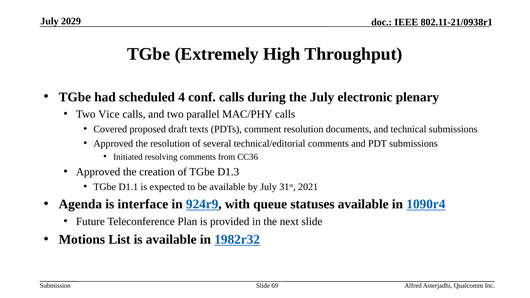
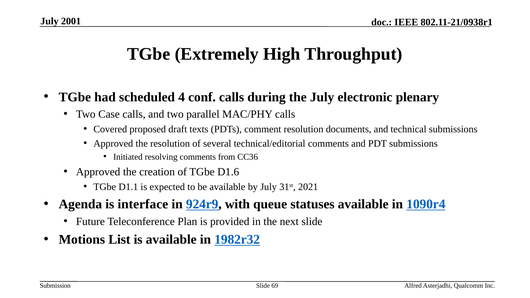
2029: 2029 -> 2001 (71, 21)
Vice: Vice -> Case (109, 114)
D1.3: D1.3 -> D1.6 (228, 172)
